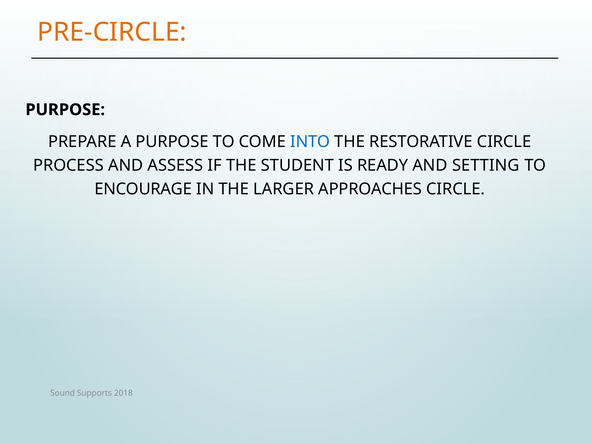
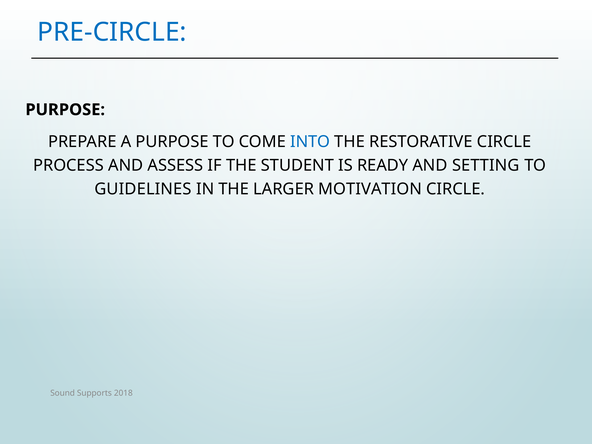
PRE-CIRCLE colour: orange -> blue (112, 32)
ENCOURAGE: ENCOURAGE -> GUIDELINES (143, 189)
APPROACHES: APPROACHES -> MOTIVATION (370, 189)
